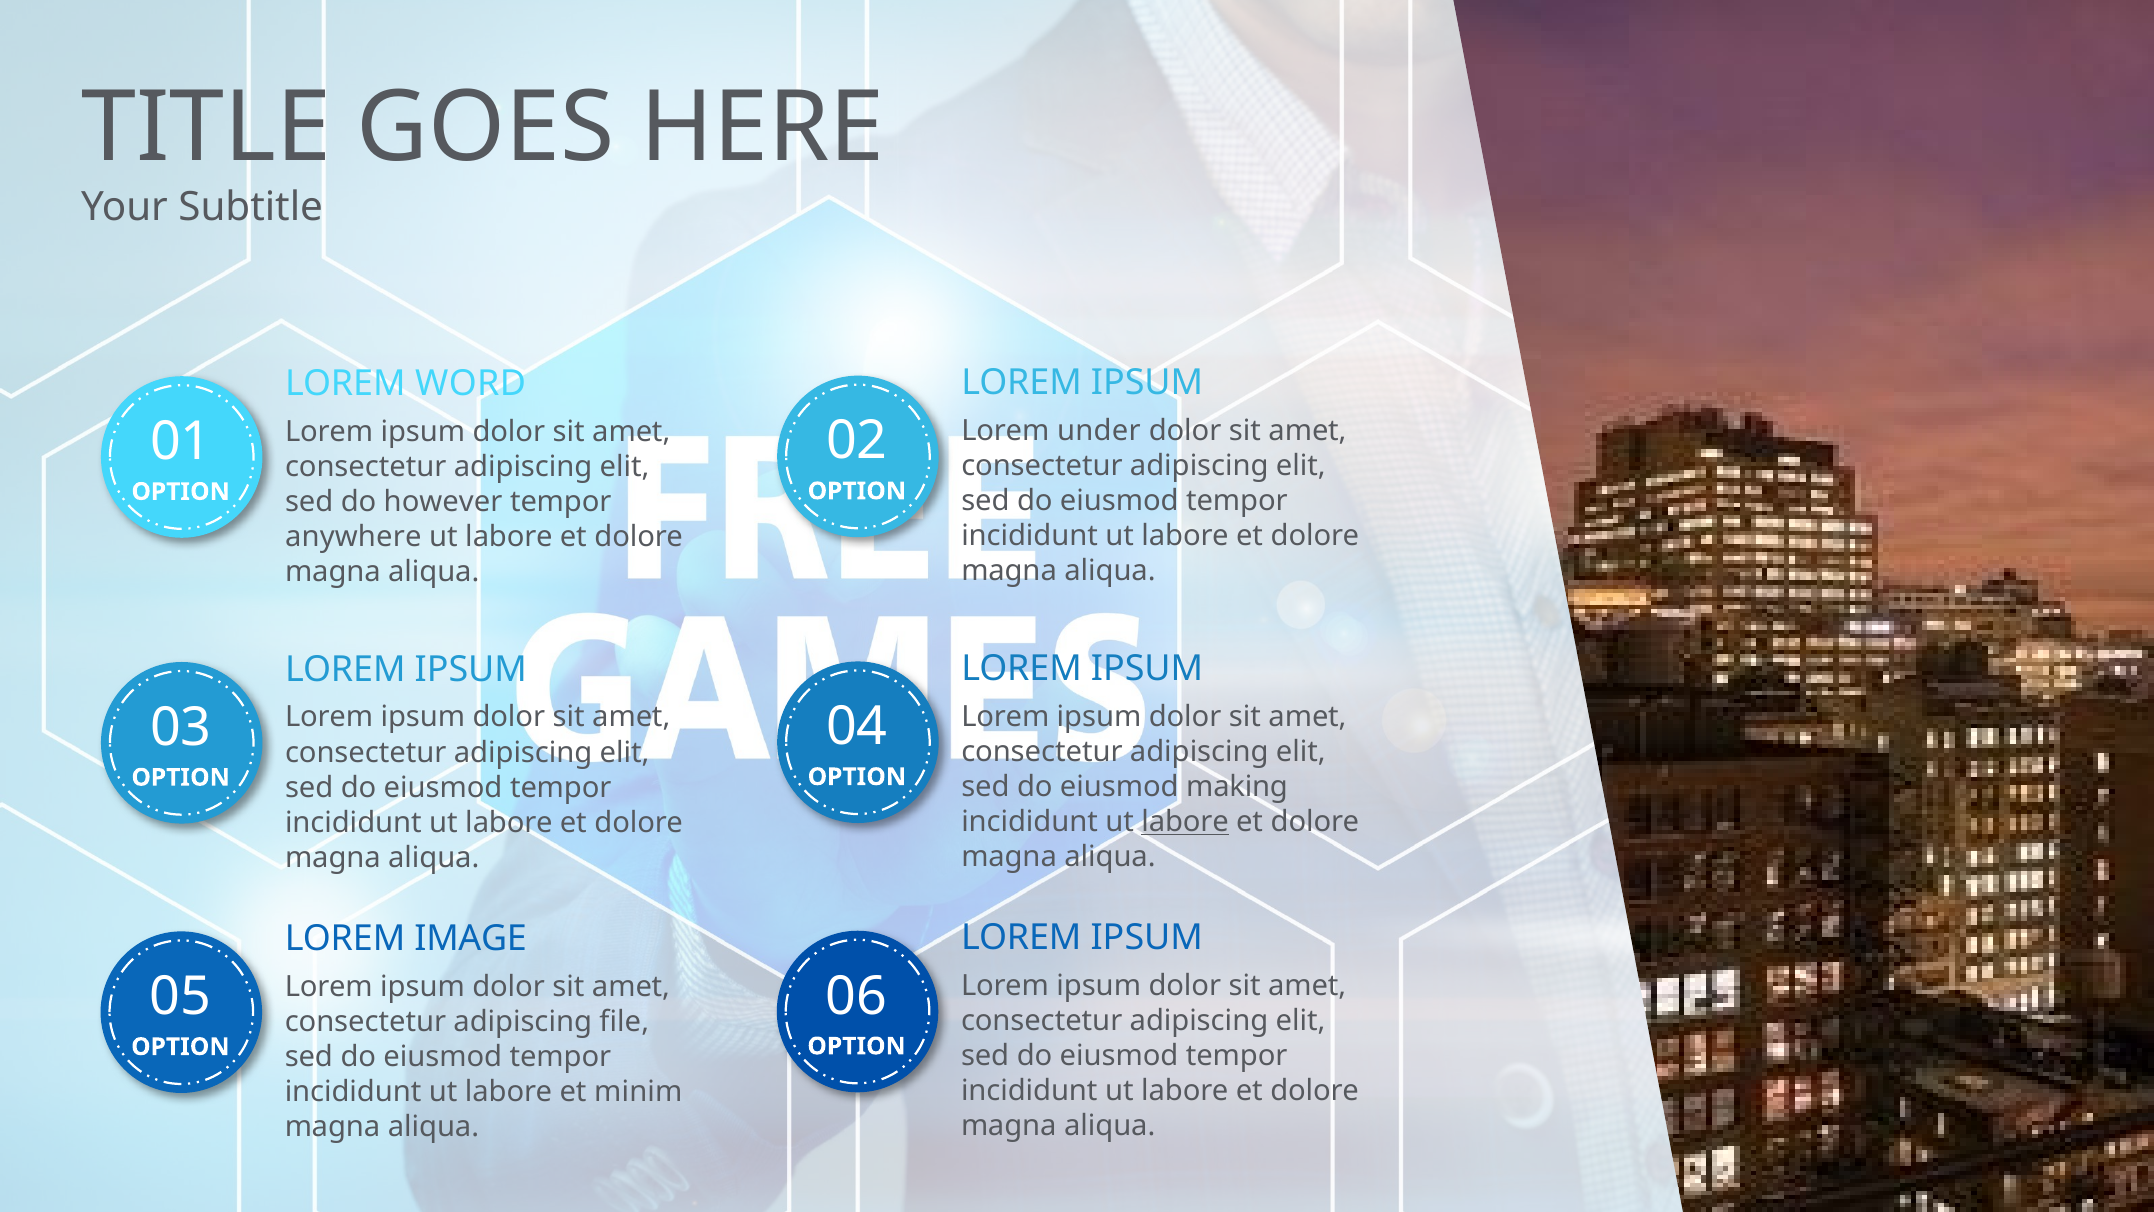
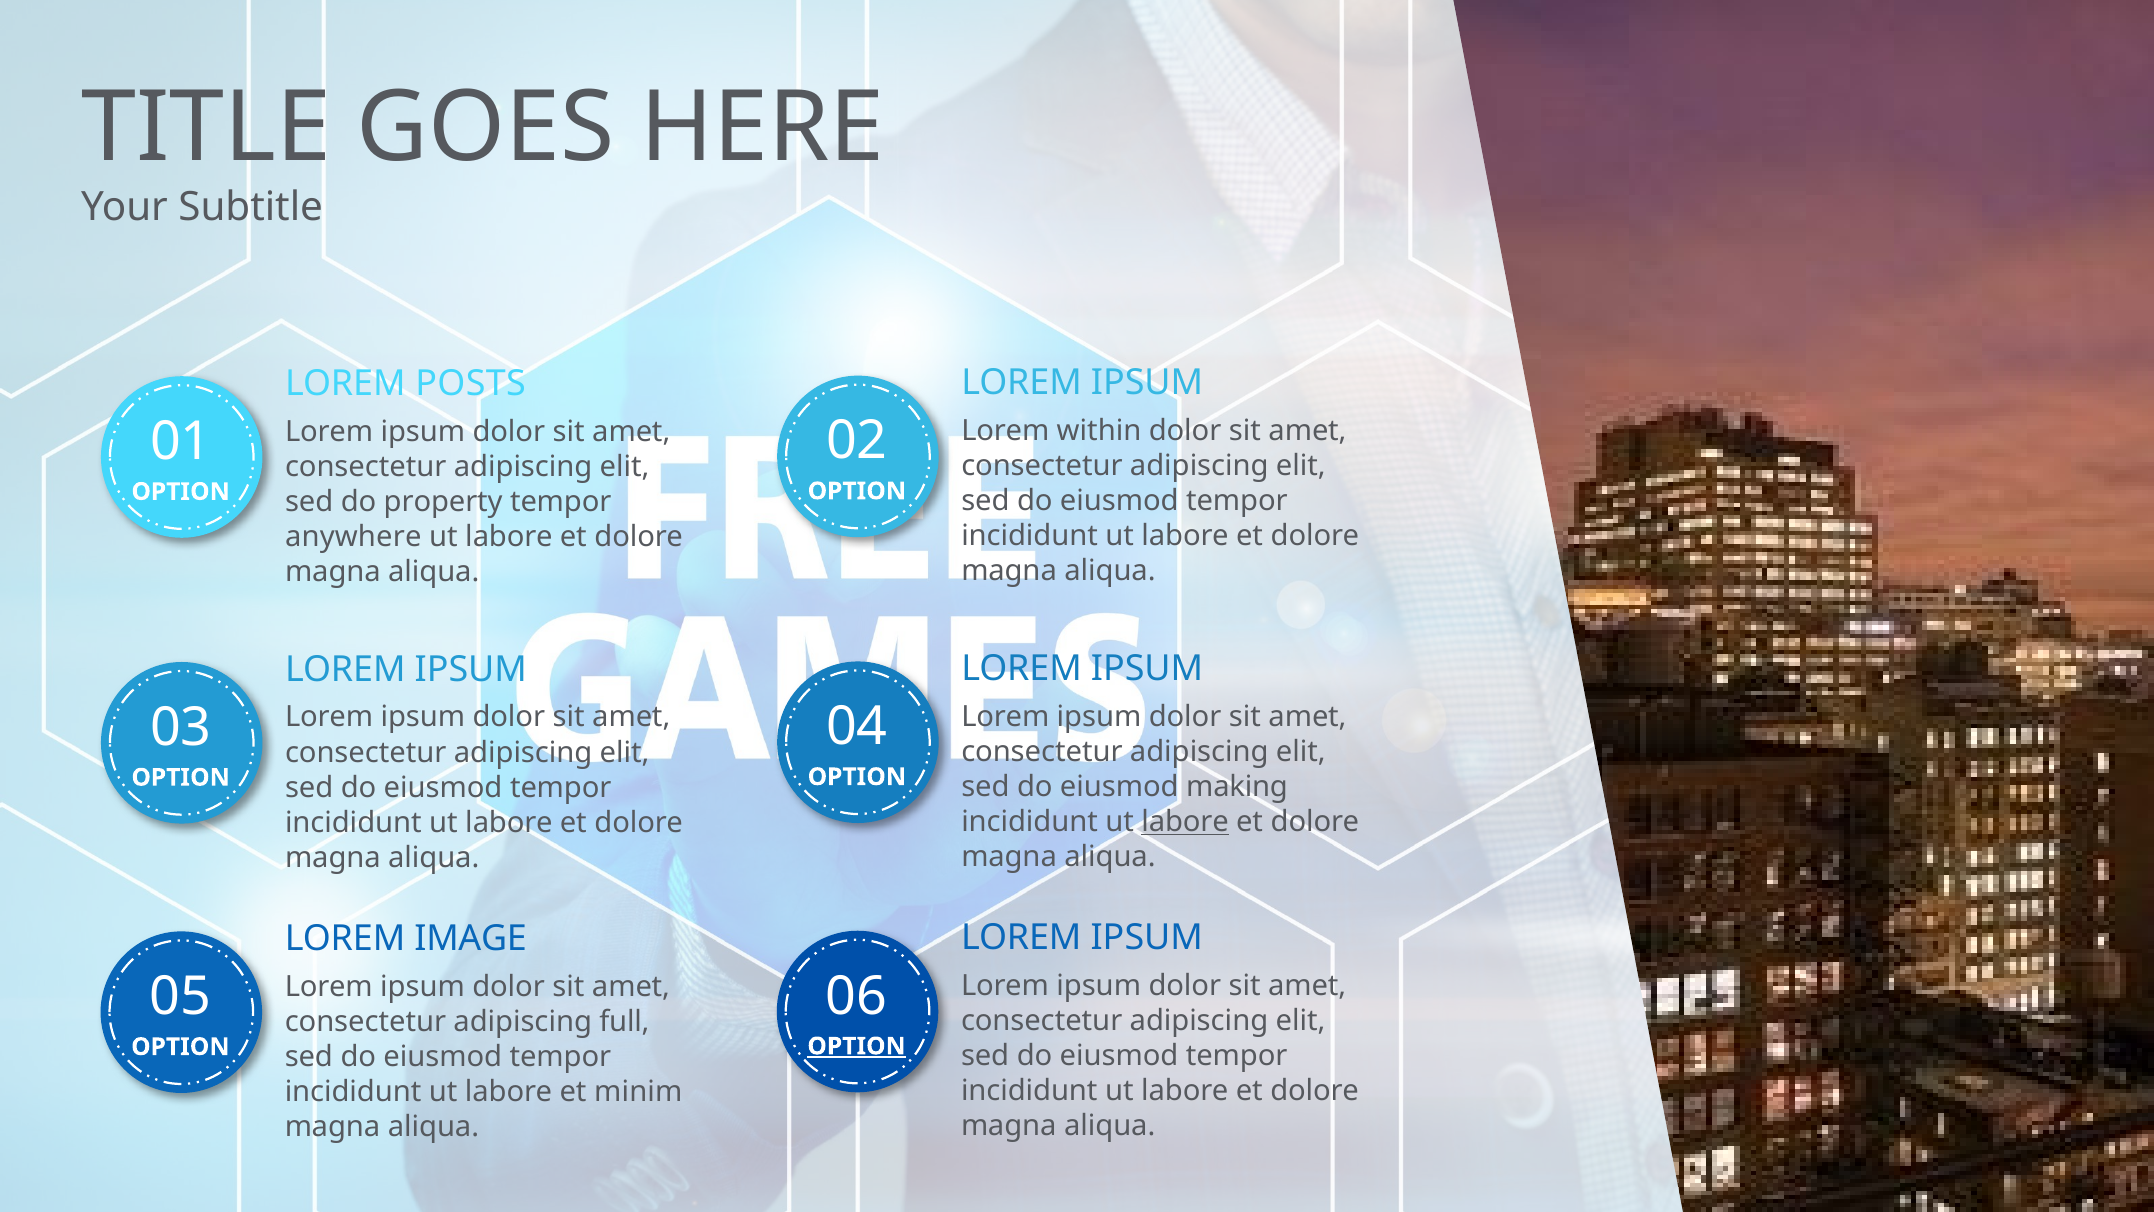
WORD: WORD -> POSTS (471, 383)
under: under -> within (1099, 431)
however: however -> property (443, 501)
file: file -> full (624, 1021)
OPTION underline: none -> present (857, 1046)
